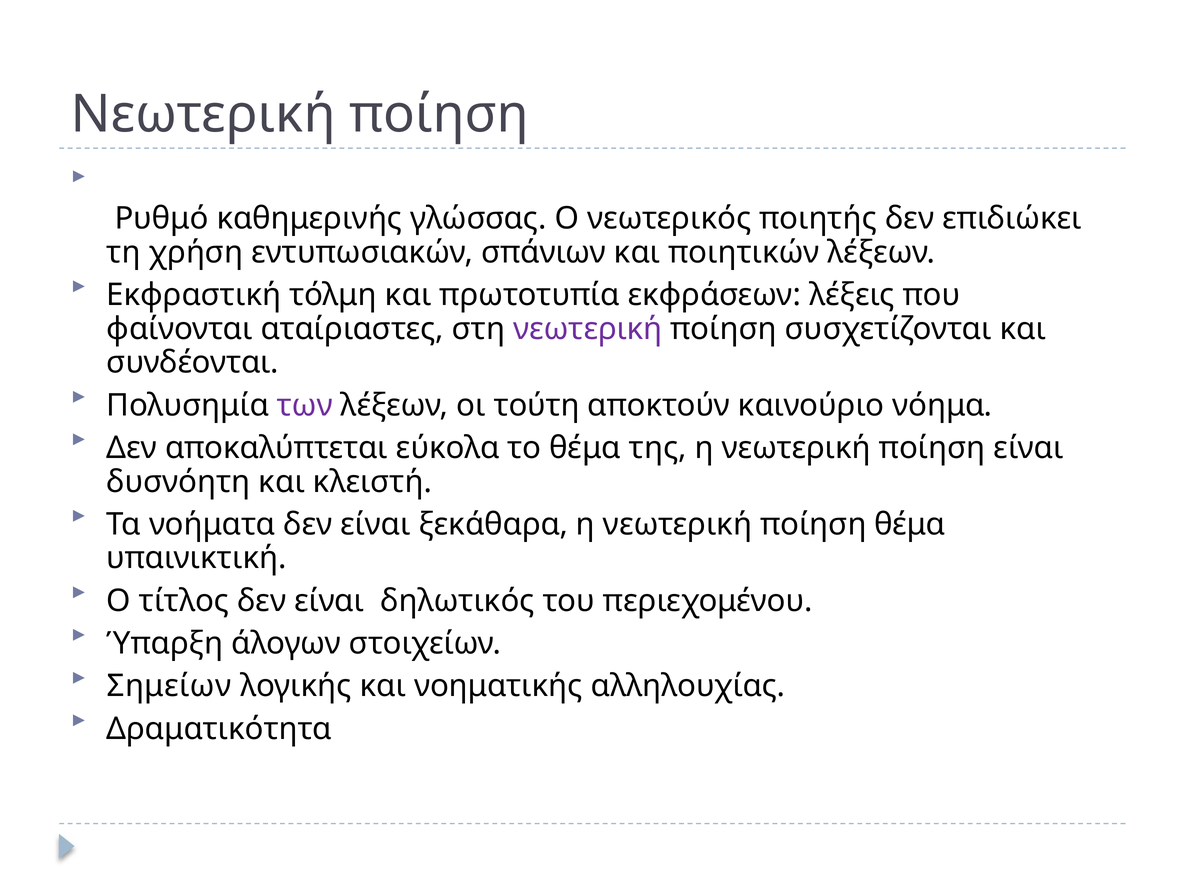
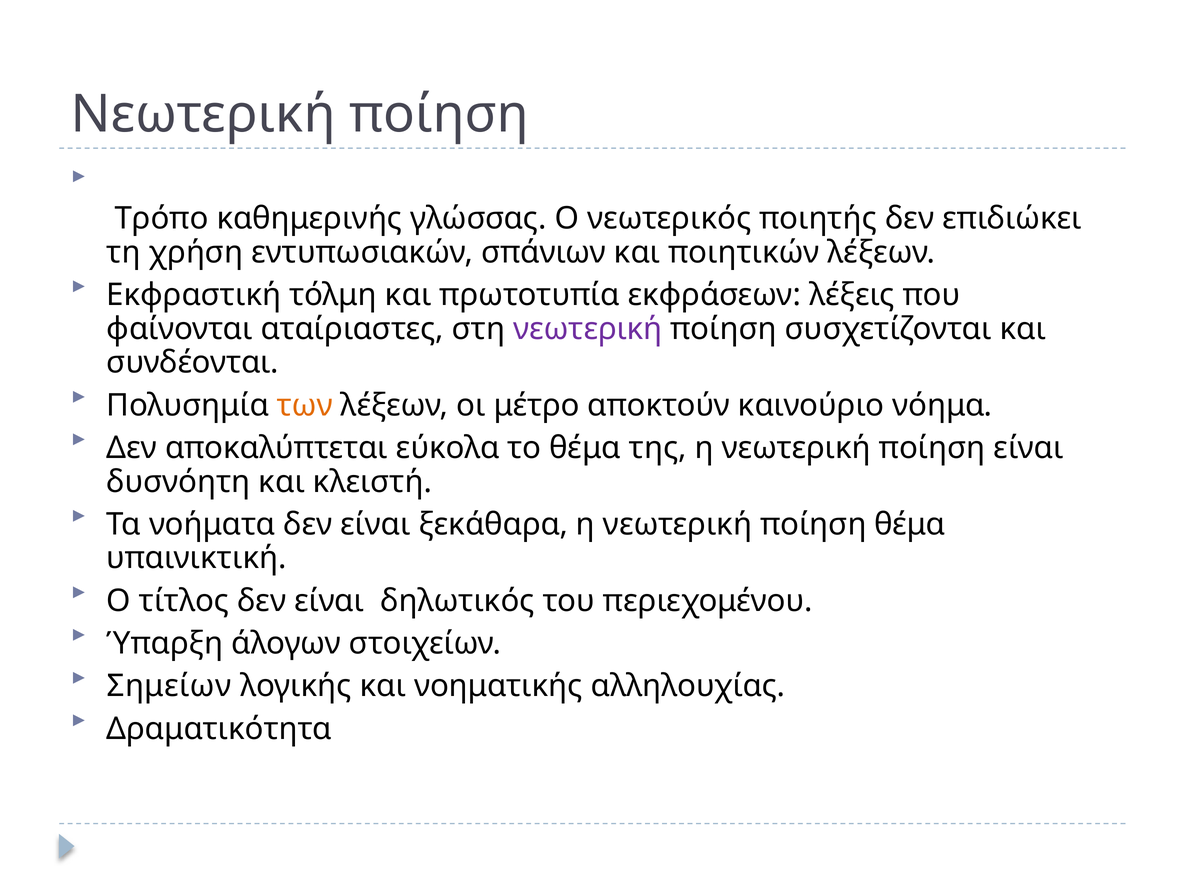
Ρυθμό: Ρυθμό -> Τρόπο (162, 219)
των colour: purple -> orange (305, 405)
τούτη: τούτη -> μέτρο (537, 405)
